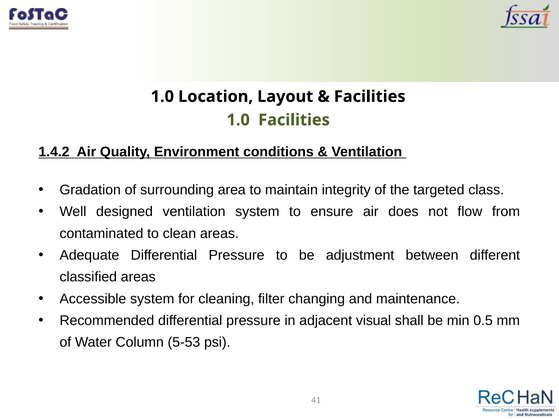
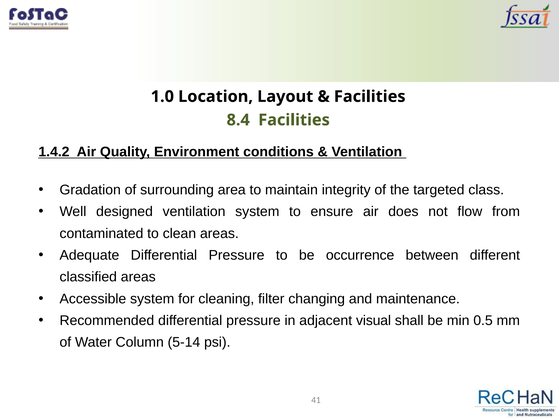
1.0: 1.0 -> 8.4 (238, 120)
adjustment: adjustment -> occurrence (360, 255)
5-53: 5-53 -> 5-14 (184, 343)
